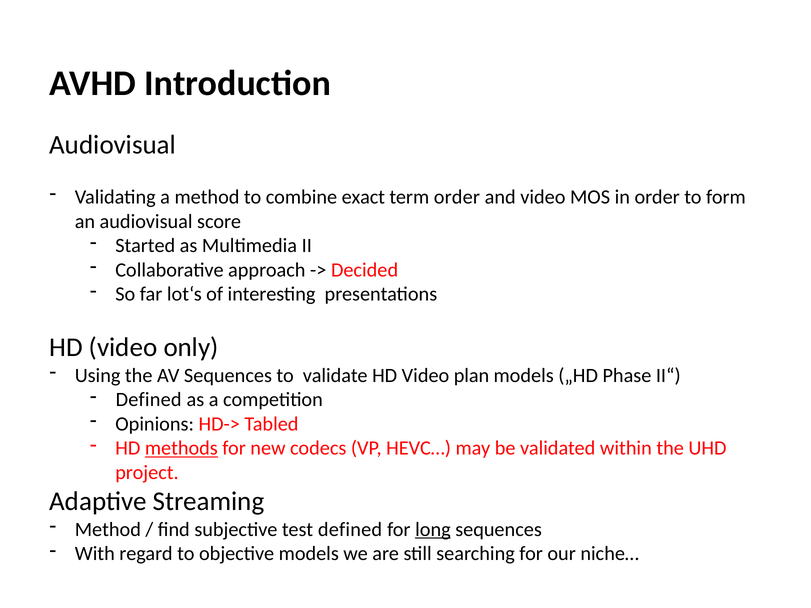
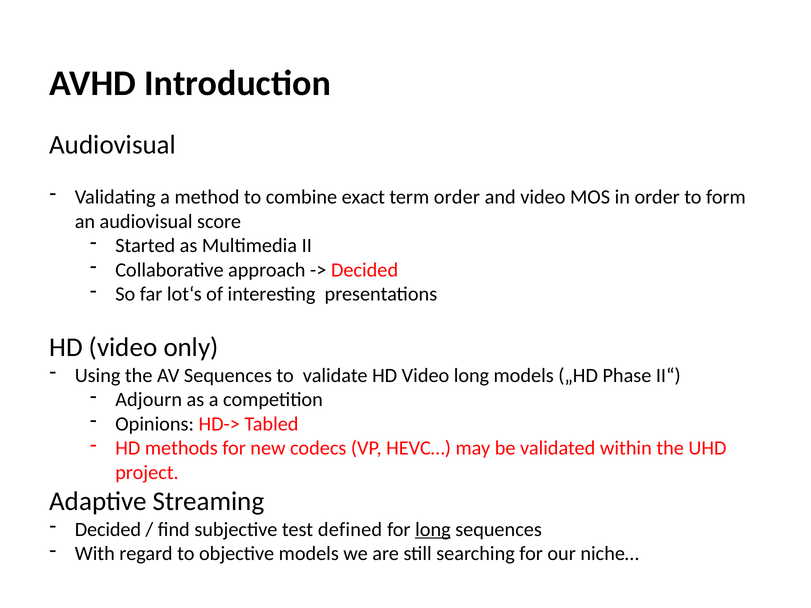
Video plan: plan -> long (471, 376)
Defined: Defined -> Adjourn (149, 400)
methods underline: present -> none (181, 448)
Method: Method -> Decided (108, 530)
